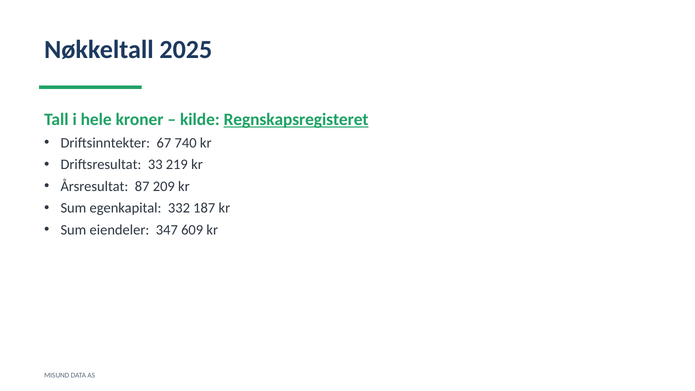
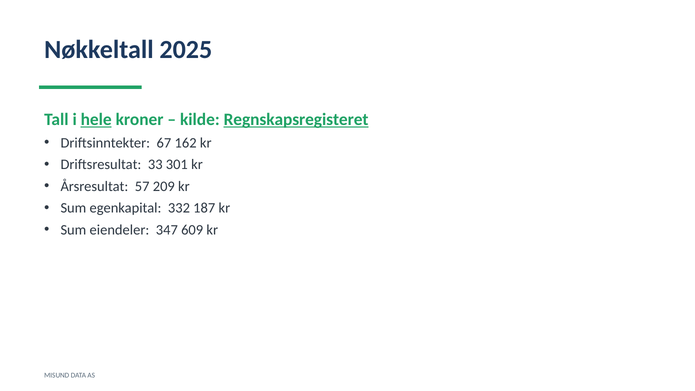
hele underline: none -> present (96, 120)
740: 740 -> 162 (186, 143)
219: 219 -> 301 (177, 165)
87: 87 -> 57 (142, 186)
